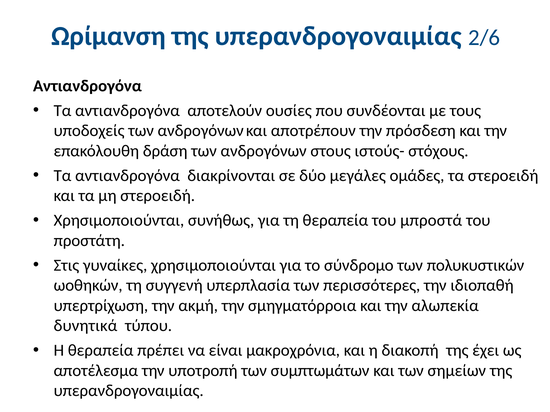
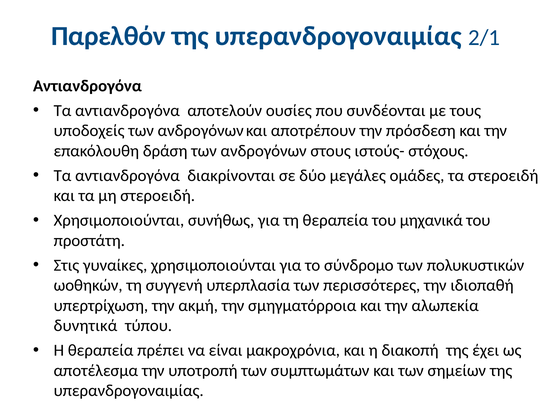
Ωρίμανση: Ωρίμανση -> Παρελθόν (108, 36)
2/6: 2/6 -> 2/1 (484, 38)
μπροστά: μπροστά -> μηχανικά (431, 221)
